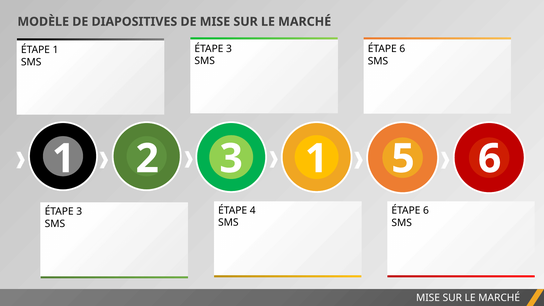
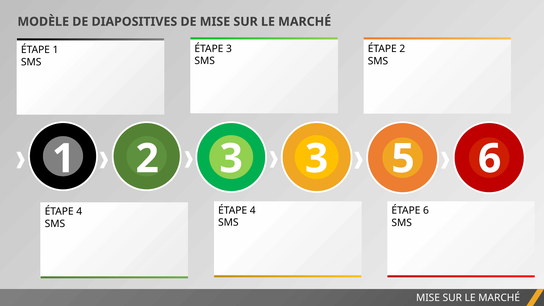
6: 6 -> 2 (402, 49)
3 1: 1 -> 3 (317, 159)
3: 3 -> 4 (79, 211)
